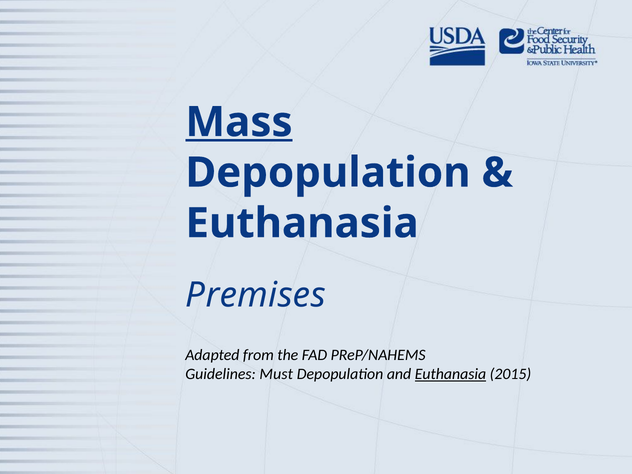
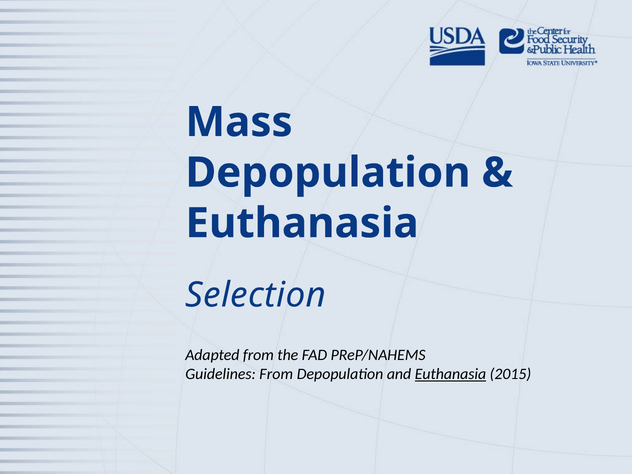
Mass underline: present -> none (239, 122)
Premises: Premises -> Selection (256, 295)
Guidelines Must: Must -> From (276, 374)
